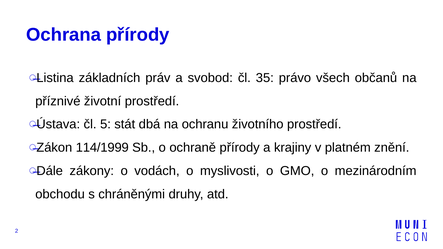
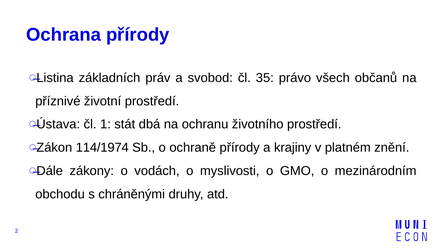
5: 5 -> 1 (105, 124)
114/1999: 114/1999 -> 114/1974 (102, 148)
